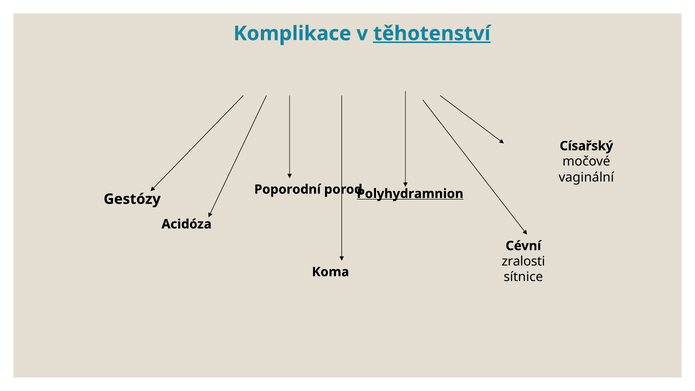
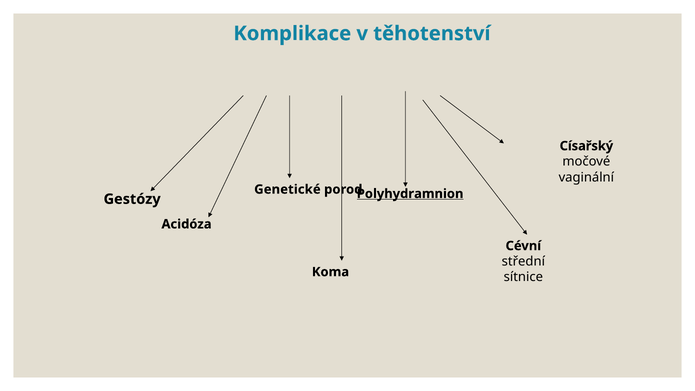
těhotenství underline: present -> none (432, 34)
Poporodní: Poporodní -> Genetické (287, 189)
zralosti: zralosti -> střední (523, 261)
